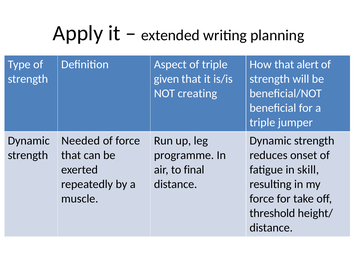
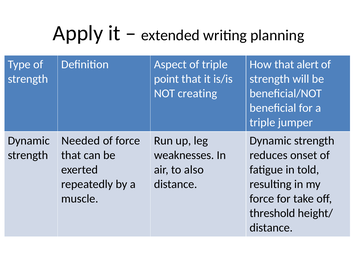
given: given -> point (166, 79)
programme: programme -> weaknesses (184, 155)
final: final -> also (194, 170)
skill: skill -> told (308, 170)
